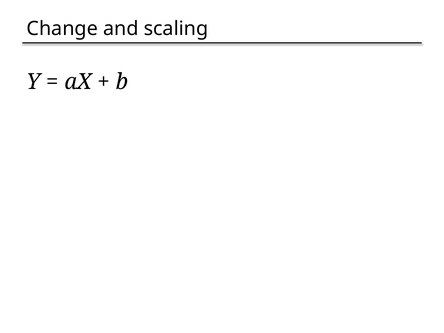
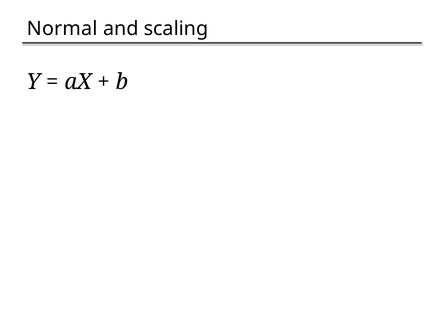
Change: Change -> Normal (62, 29)
